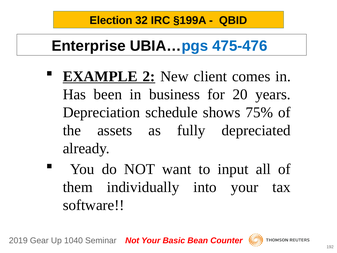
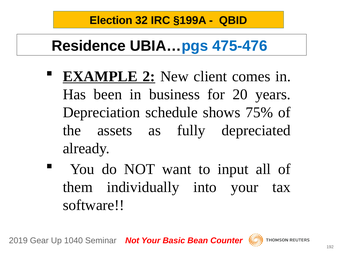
Enterprise: Enterprise -> Residence (89, 46)
